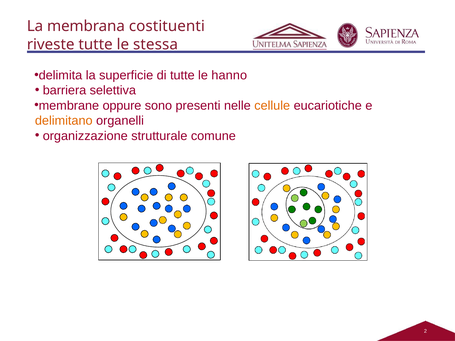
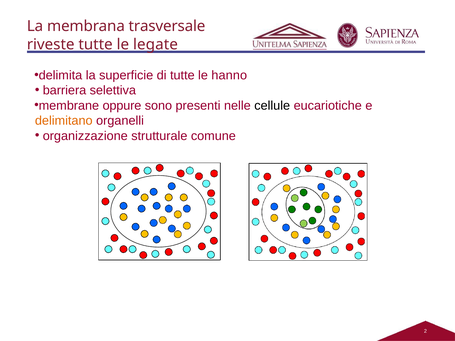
costituenti: costituenti -> trasversale (167, 26)
stessa: stessa -> legate (155, 44)
cellule colour: orange -> black (272, 106)
